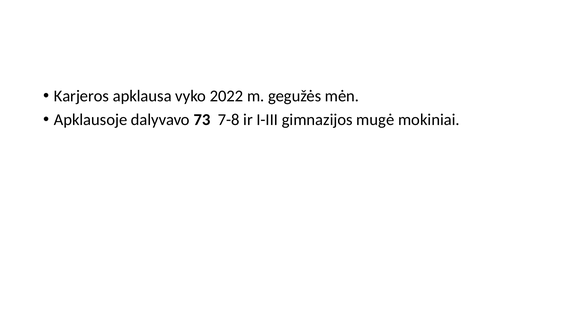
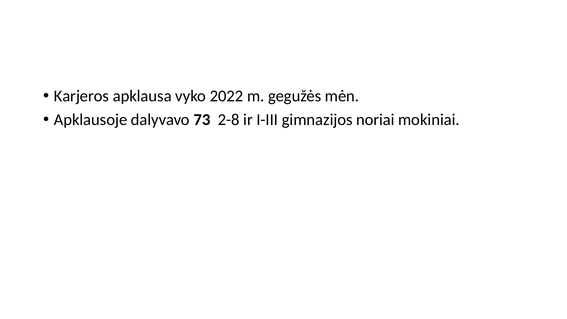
7-8: 7-8 -> 2-8 (229, 120)
mugė: mugė -> noriai (375, 120)
